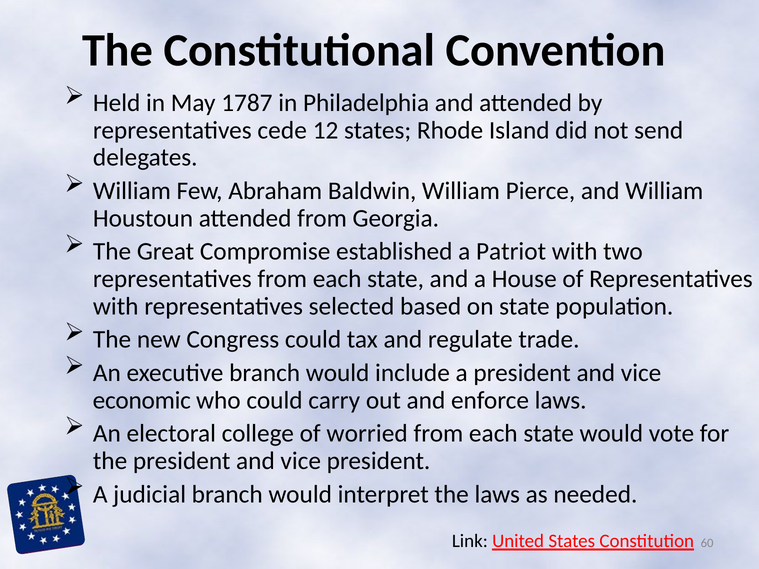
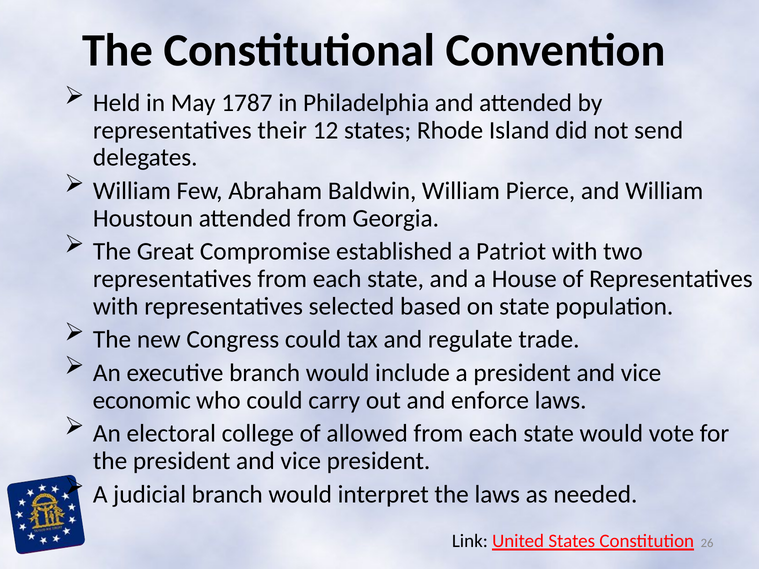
cede: cede -> their (282, 130)
worried: worried -> allowed (367, 434)
60: 60 -> 26 (707, 544)
